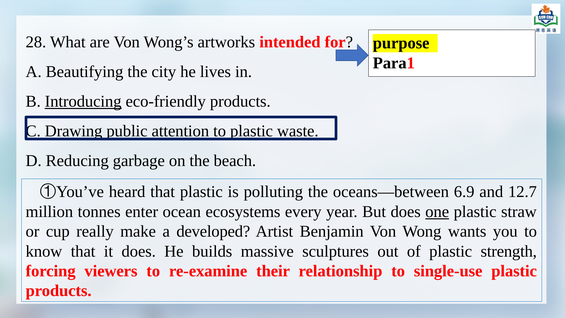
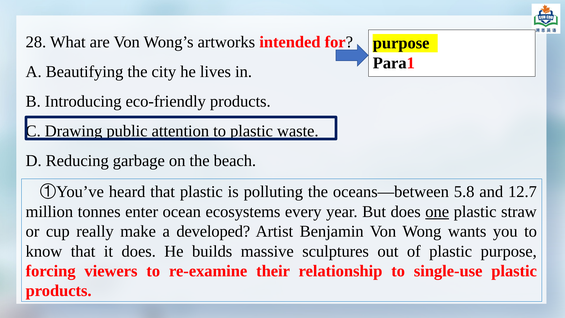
Introducing underline: present -> none (83, 101)
6.9: 6.9 -> 5.8 (464, 192)
plastic strength: strength -> purpose (509, 251)
